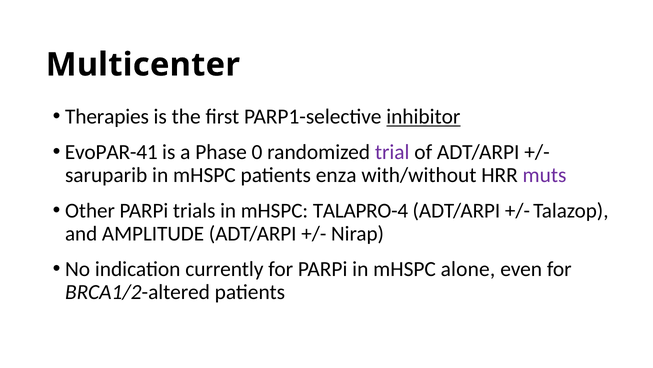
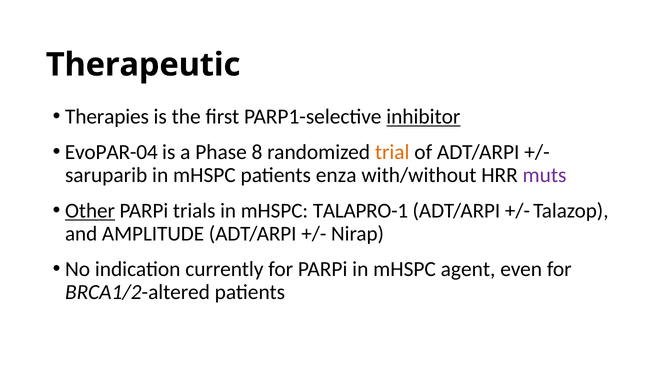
Multicenter: Multicenter -> Therapeutic (143, 65)
EvoPAR-41: EvoPAR-41 -> EvoPAR-04 (111, 152)
0: 0 -> 8 (257, 152)
trial colour: purple -> orange (392, 152)
Other underline: none -> present (90, 210)
TALAPRO-4: TALAPRO-4 -> TALAPRO-1 (360, 210)
alone: alone -> agent (468, 269)
